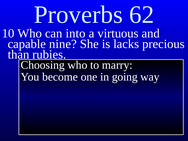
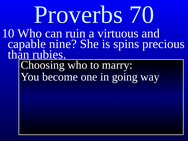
62: 62 -> 70 (142, 15)
into: into -> ruin (76, 33)
lacks: lacks -> spins (126, 44)
